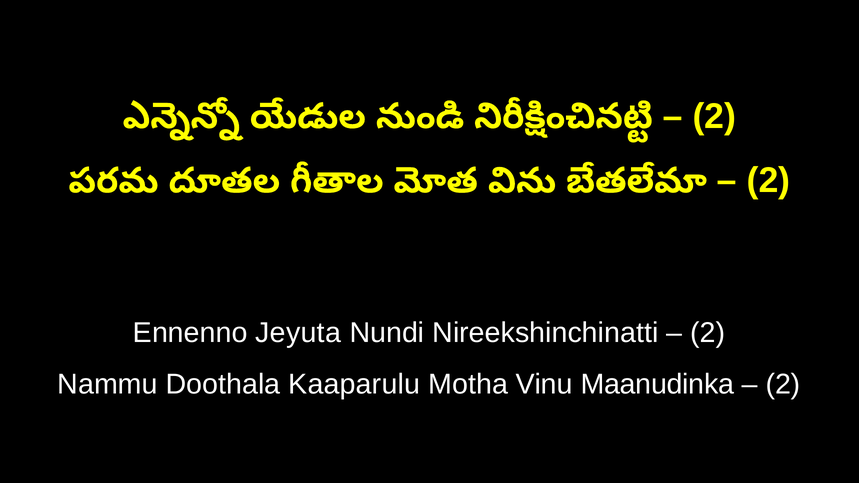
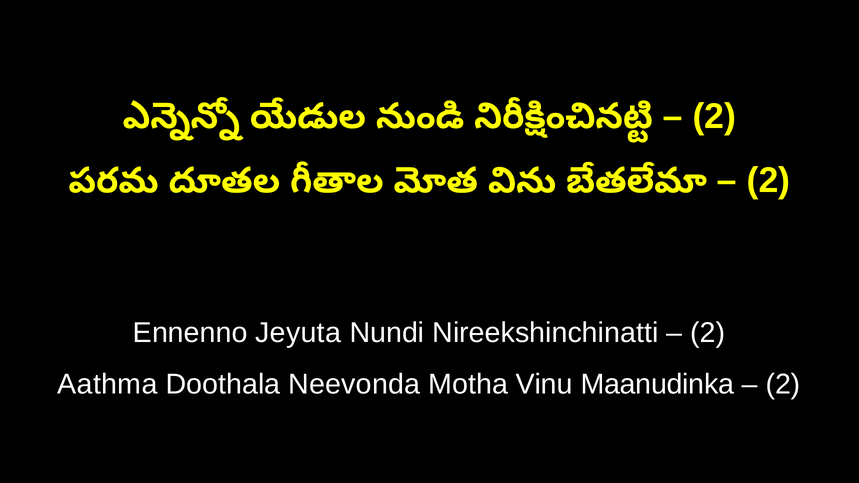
Nammu: Nammu -> Aathma (107, 384)
Kaaparulu: Kaaparulu -> Neevonda (354, 384)
